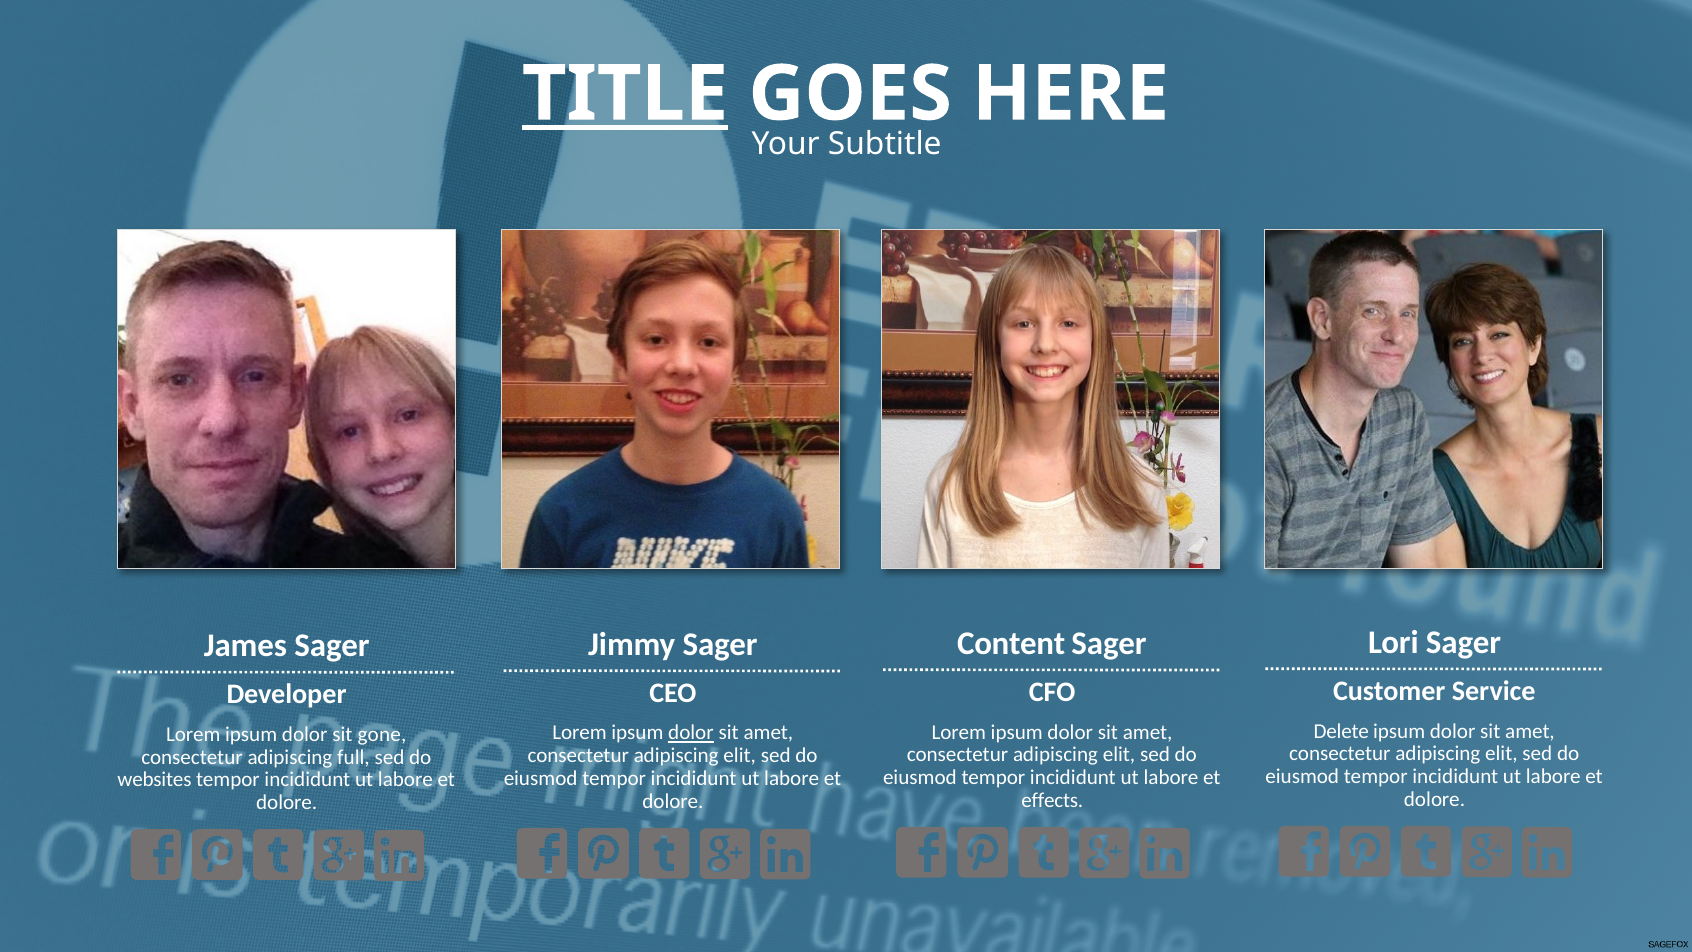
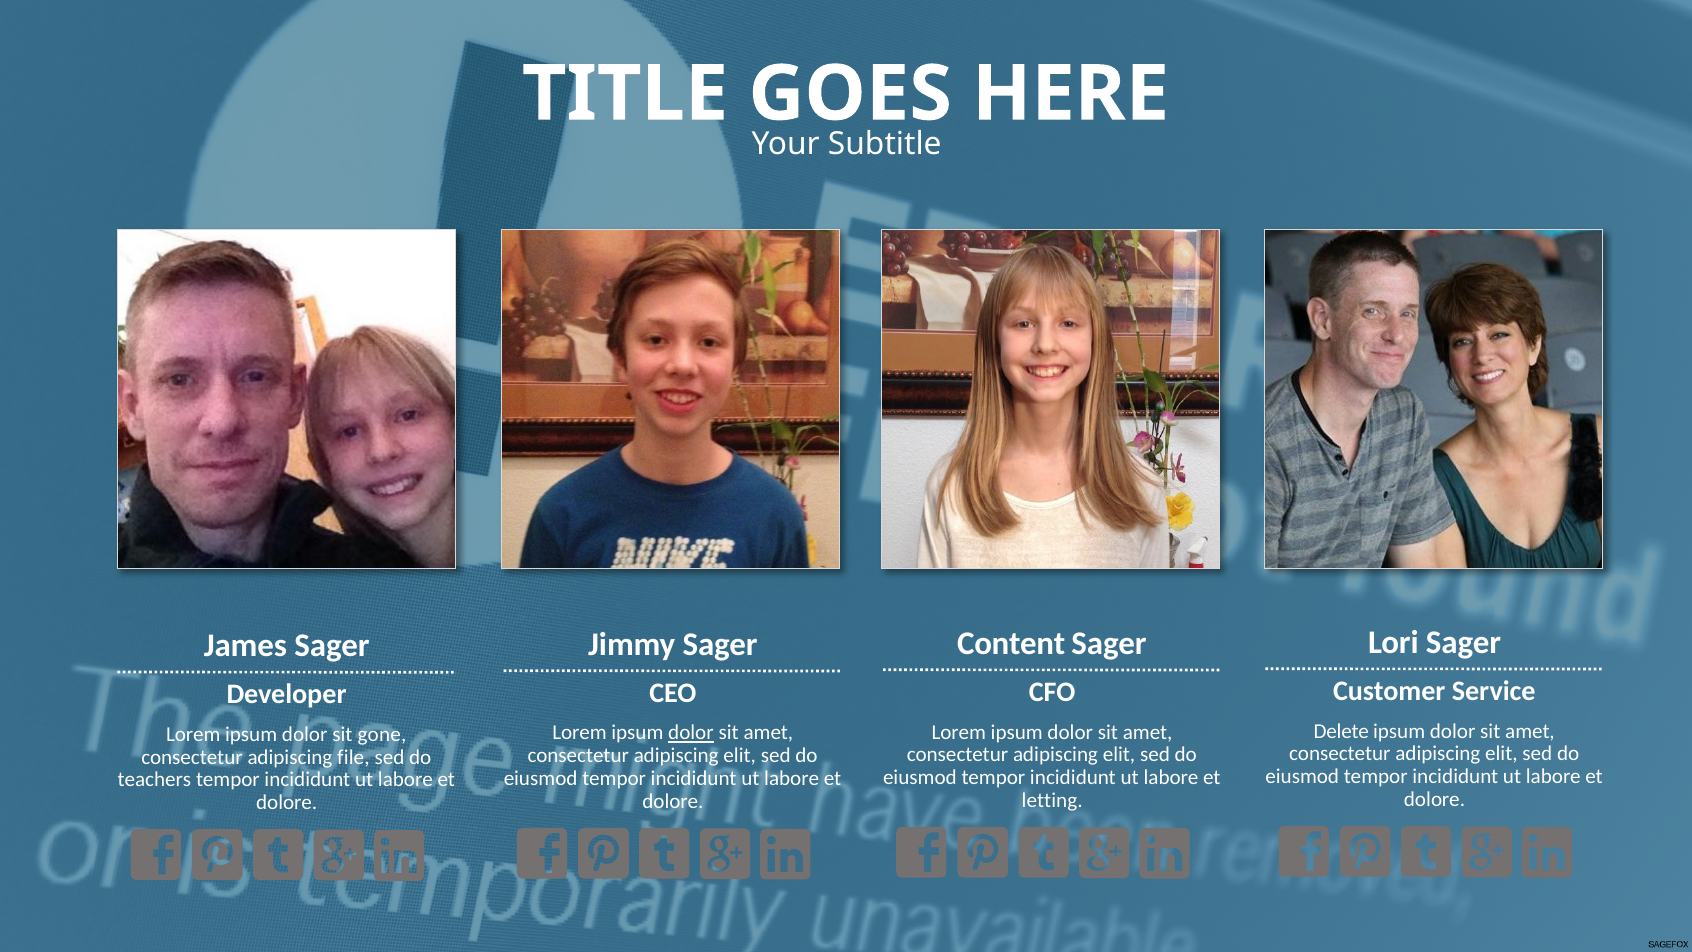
TITLE underline: present -> none (625, 94)
full: full -> file (353, 757)
websites: websites -> teachers (154, 780)
effects: effects -> letting (1052, 800)
